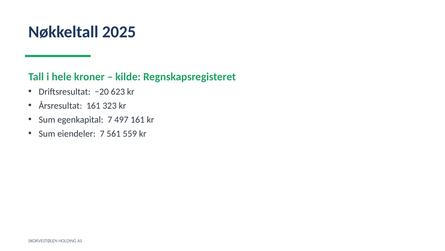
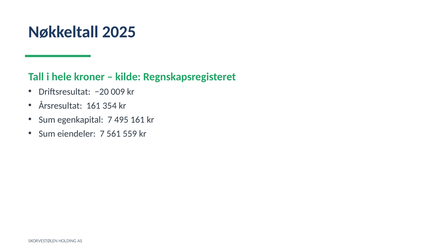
623: 623 -> 009 (118, 92)
323: 323 -> 354 (110, 105)
497: 497 -> 495 (121, 119)
